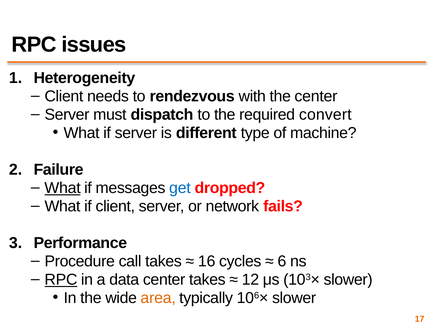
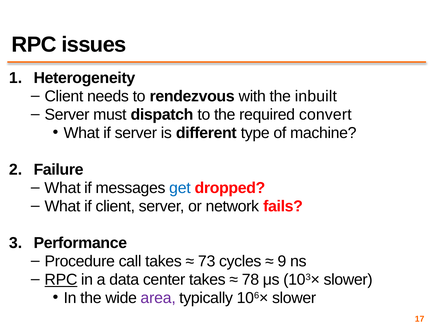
the center: center -> inbuilt (316, 96)
What underline: present -> none (63, 188)
16: 16 -> 73 (207, 261)
6: 6 -> 9 (282, 261)
12: 12 -> 78 (250, 279)
area colour: orange -> purple (158, 298)
